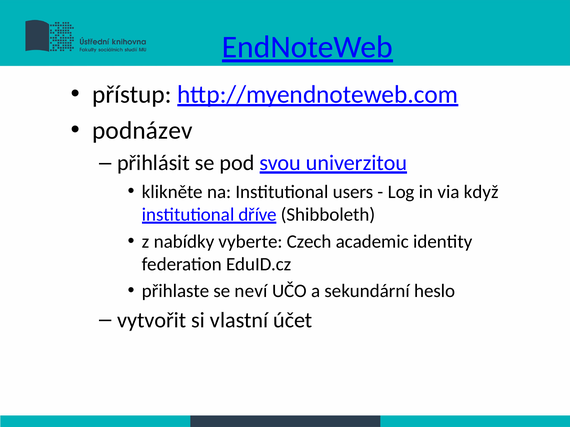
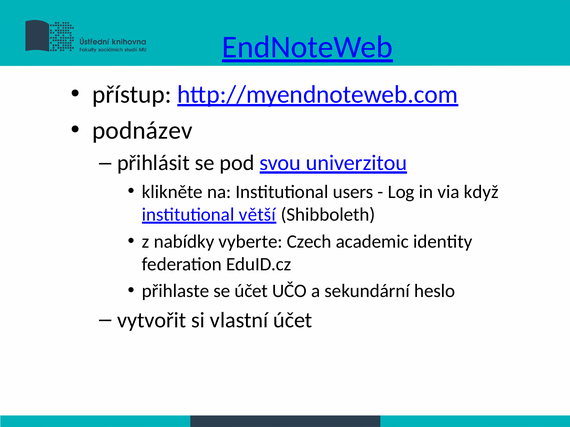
dříve: dříve -> větší (257, 215)
se neví: neví -> účet (251, 291)
